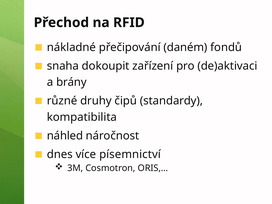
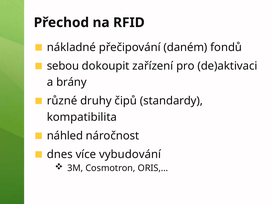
snaha: snaha -> sebou (63, 66)
písemnictví: písemnictví -> vybudování (130, 154)
